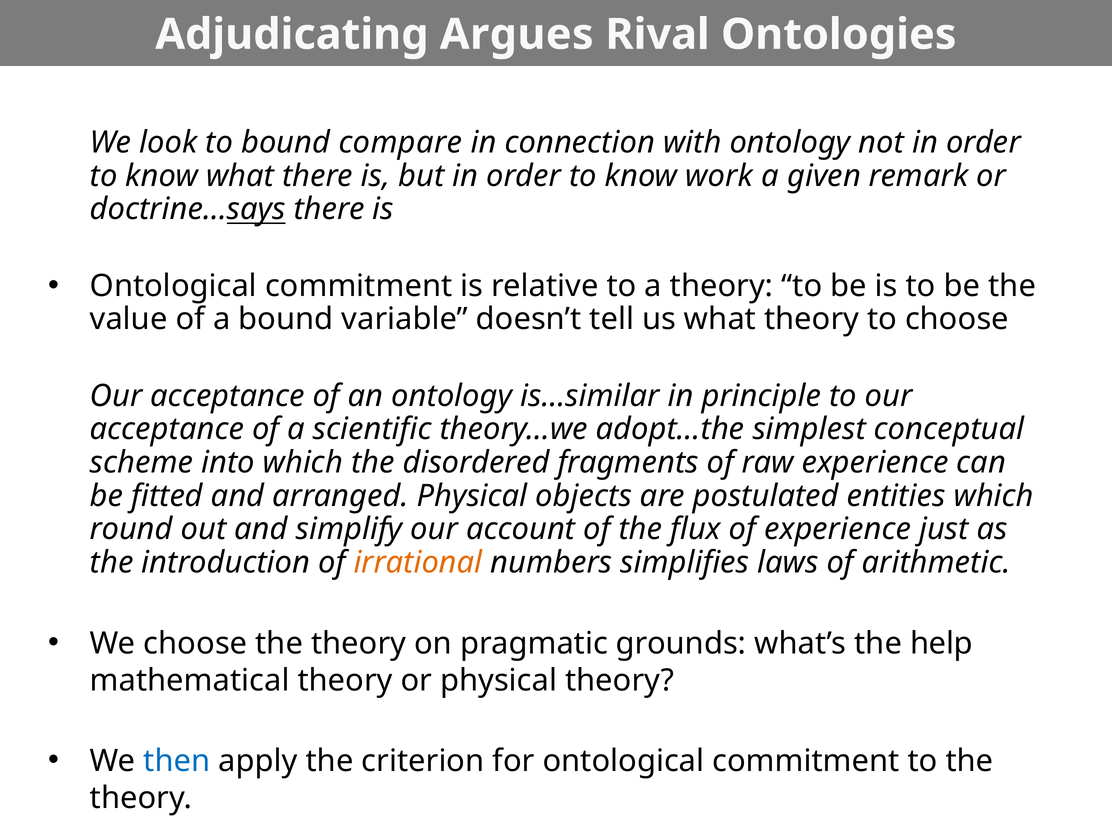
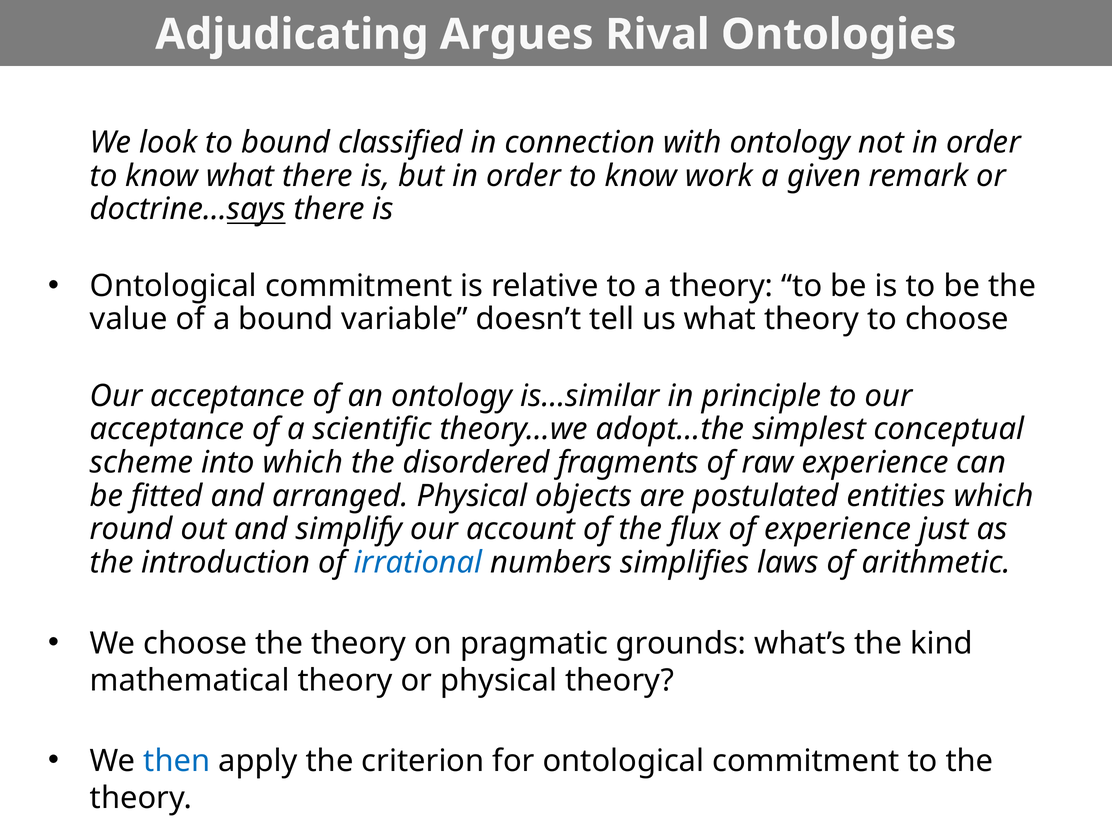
compare: compare -> classified (401, 143)
irrational colour: orange -> blue (418, 563)
help: help -> kind (941, 643)
